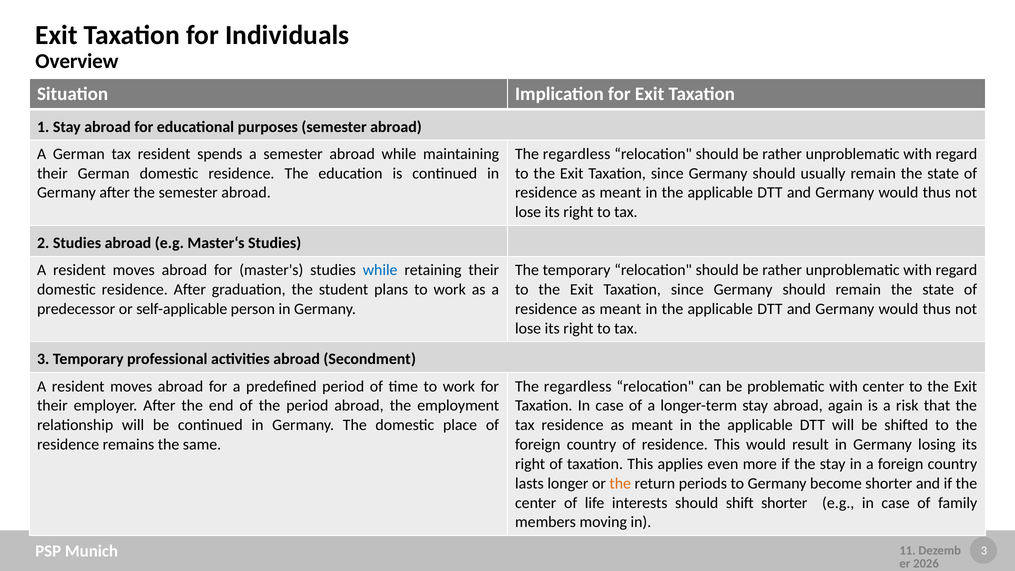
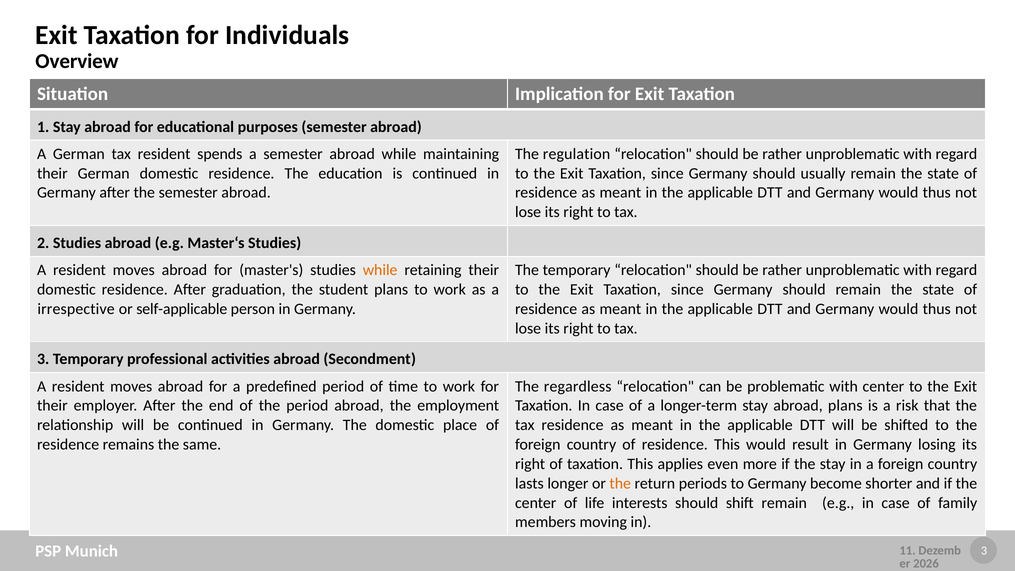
regardless: regardless -> regulation (577, 154)
while colour: blue -> orange (380, 270)
predecessor: predecessor -> irrespective (76, 309)
abroad again: again -> plans (845, 406)
shift shorter: shorter -> remain (784, 503)
